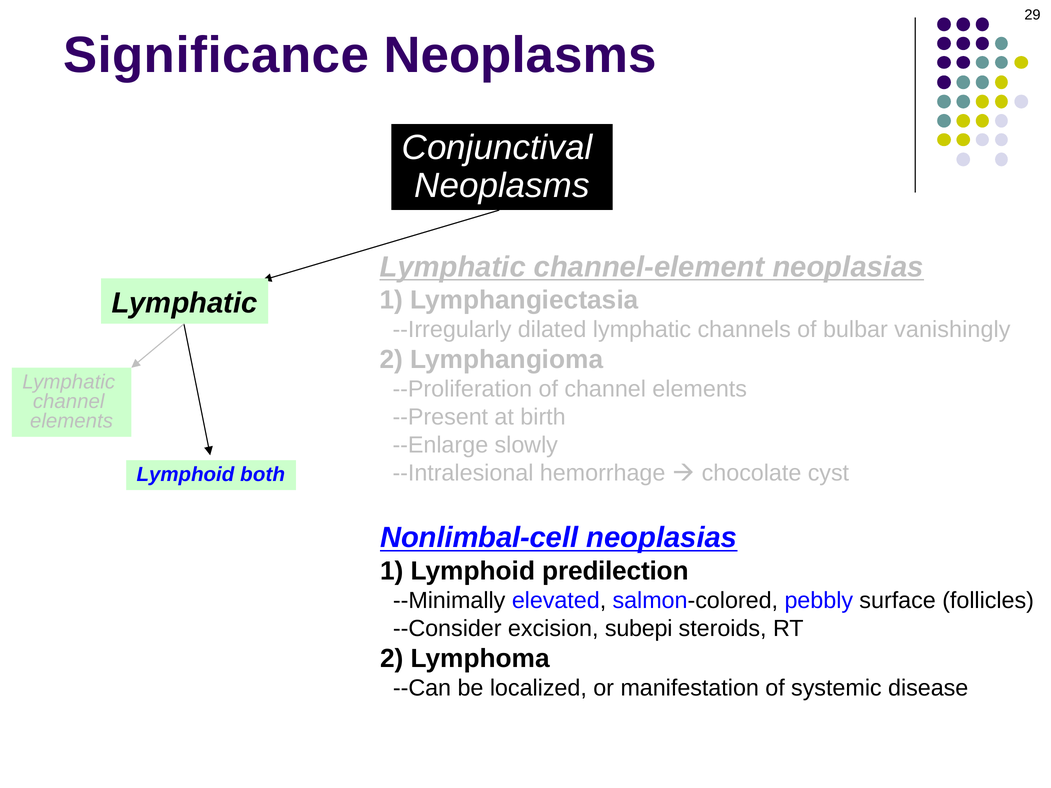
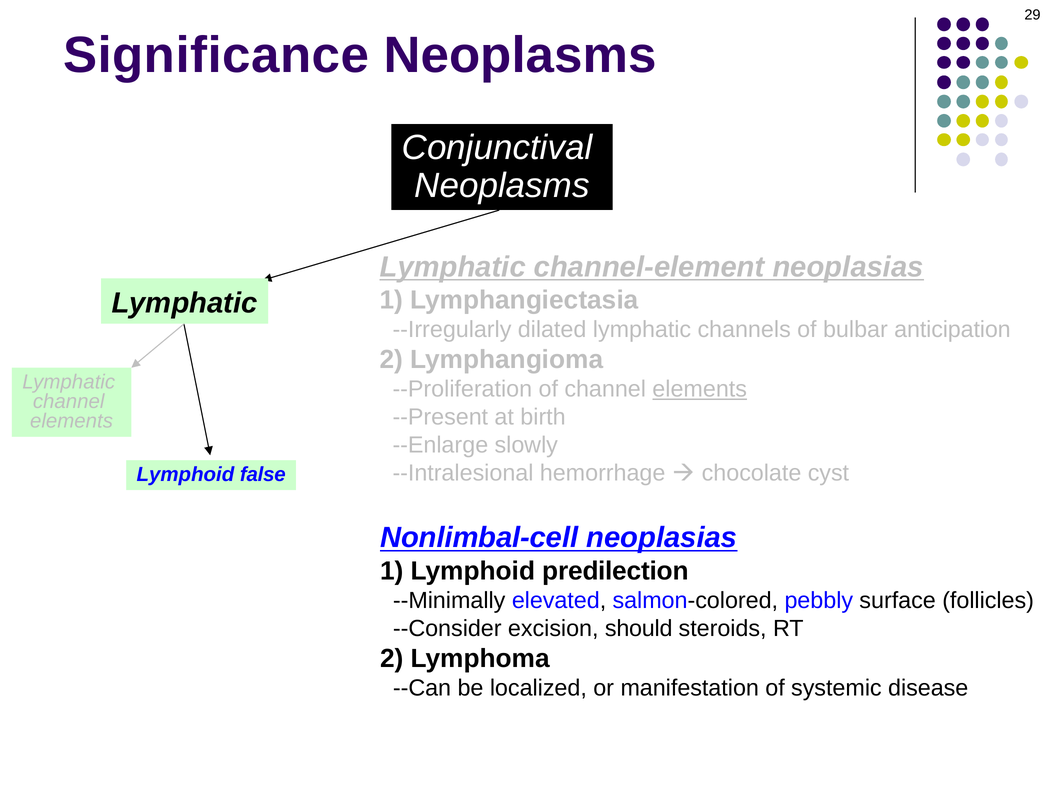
vanishingly: vanishingly -> anticipation (952, 330)
elements underline: none -> present (700, 389)
both: both -> false (263, 474)
subepi: subepi -> should (639, 629)
